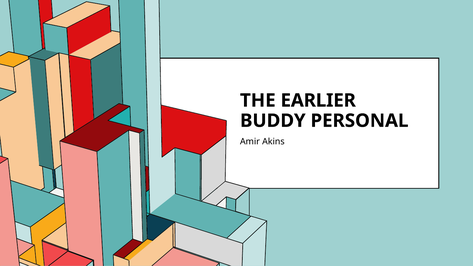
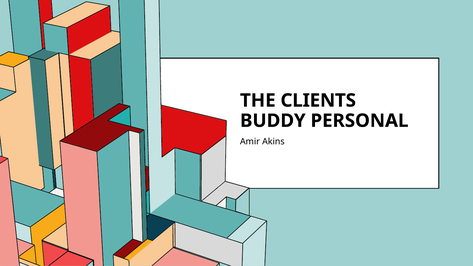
EARLIER: EARLIER -> CLIENTS (318, 101)
